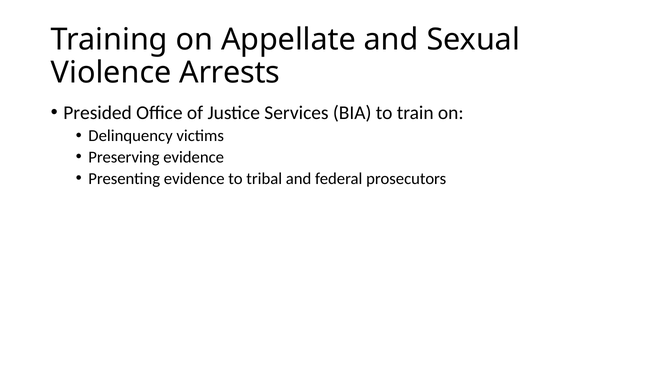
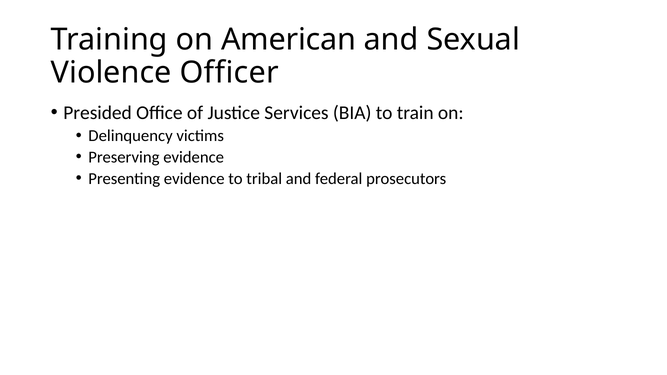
Appellate: Appellate -> American (289, 40)
Arrests: Arrests -> Officer (229, 73)
